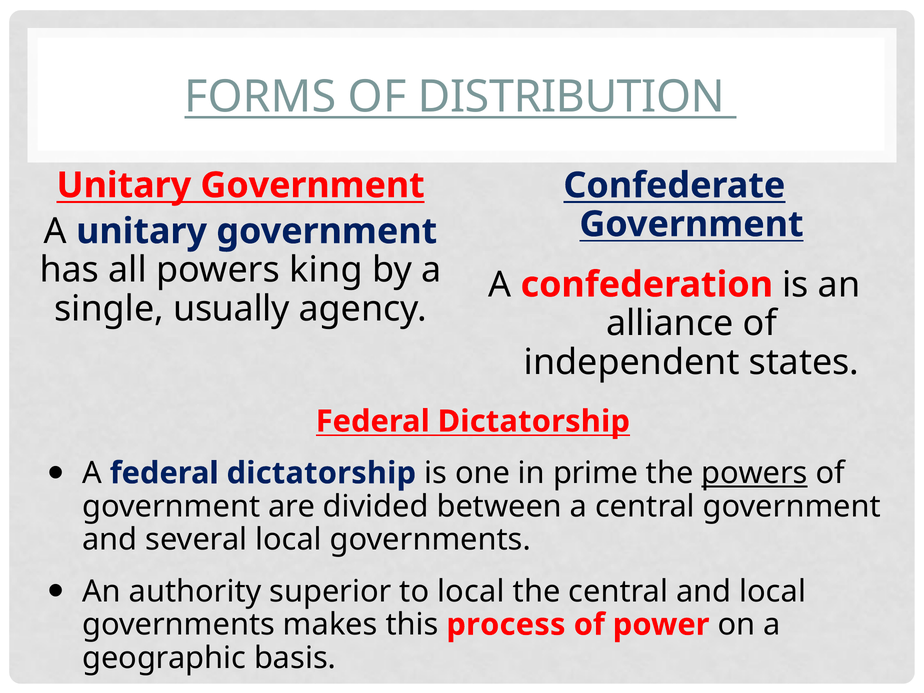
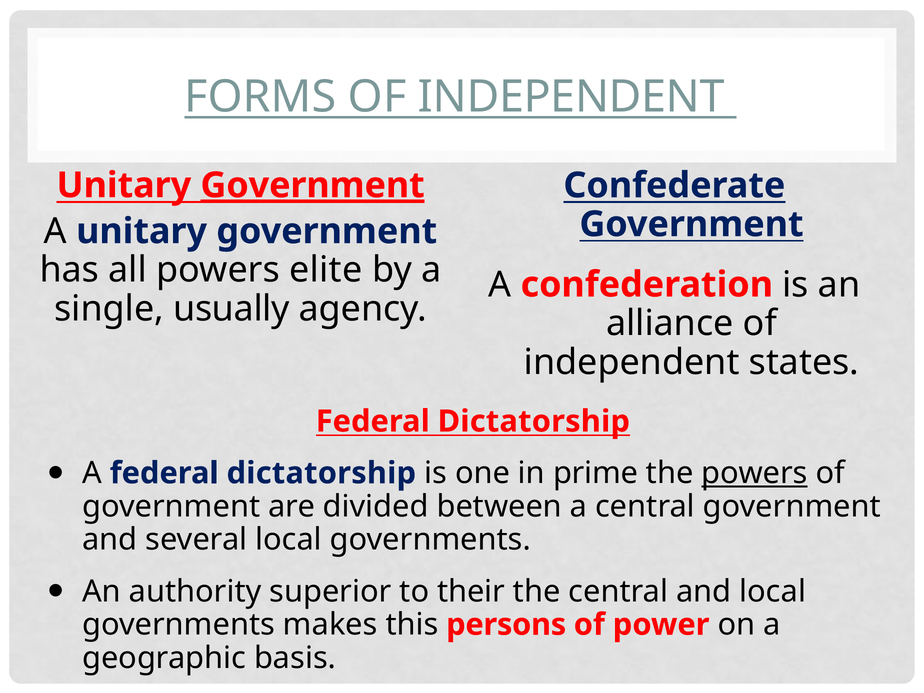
FORMS OF DISTRIBUTION: DISTRIBUTION -> INDEPENDENT (571, 97)
Government underline: none -> present (313, 185)
king: king -> elite (326, 270)
to local: local -> their (471, 591)
process: process -> persons (506, 625)
